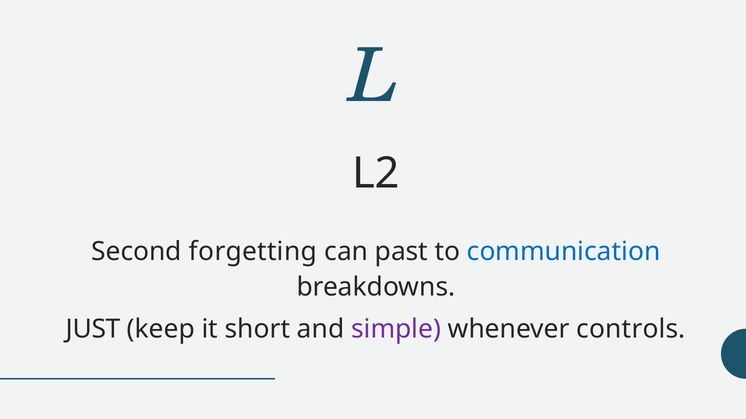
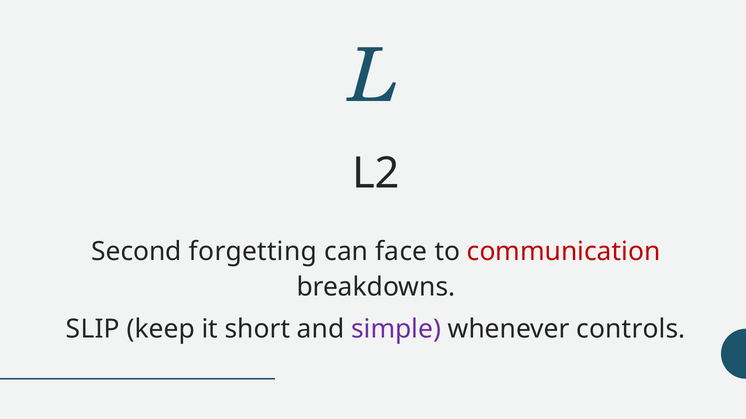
past: past -> face (401, 252)
communication colour: blue -> red (564, 252)
JUST: JUST -> SLIP (93, 330)
